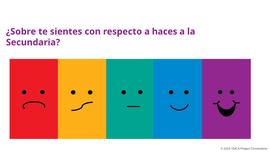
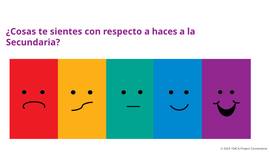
¿Sobre: ¿Sobre -> ¿Cosas (21, 32)
